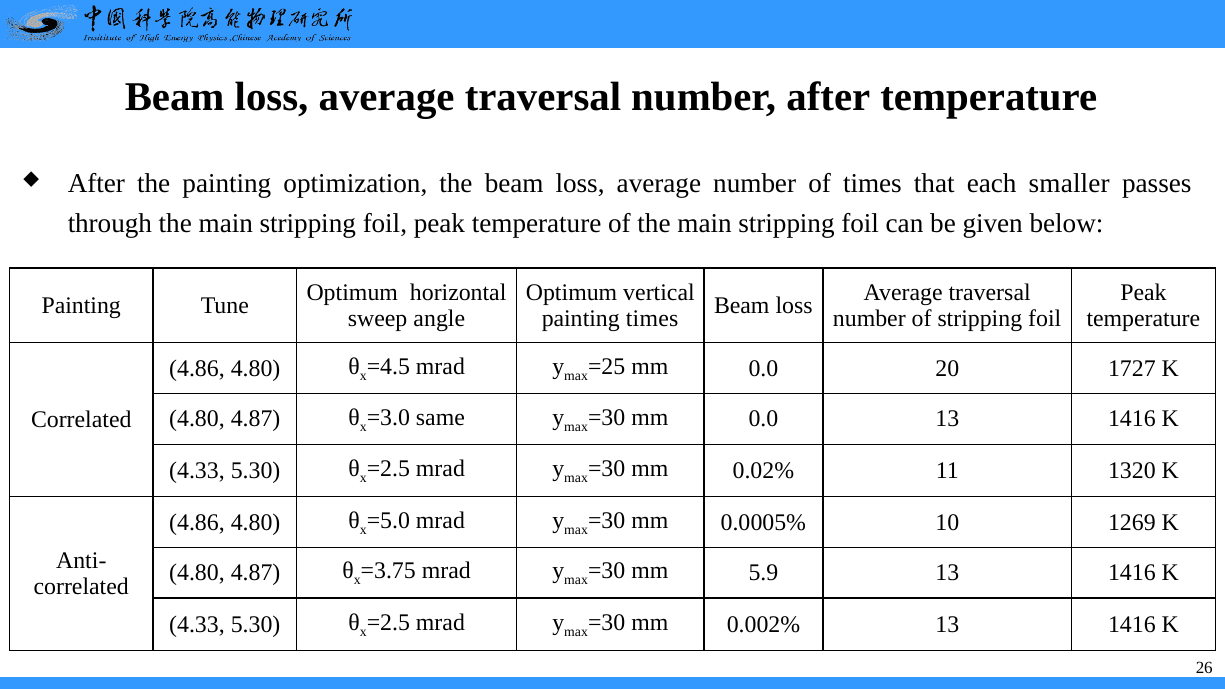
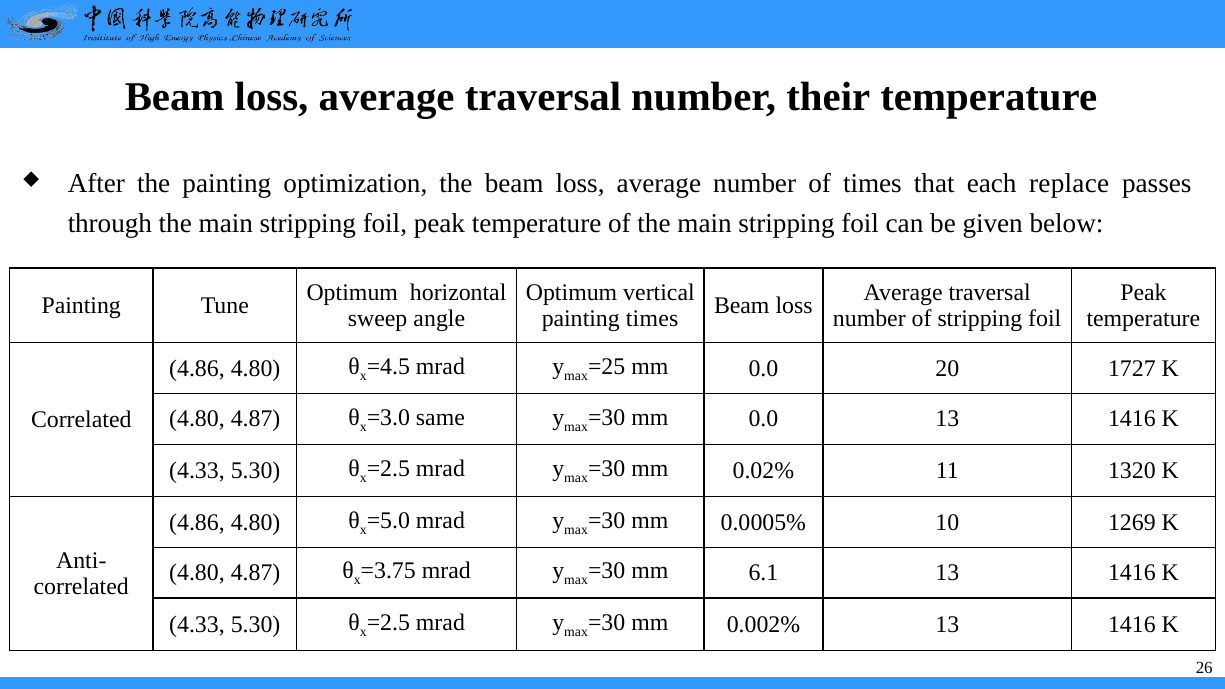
number after: after -> their (828, 97)
smaller: smaller -> replace (1069, 184)
5.9: 5.9 -> 6.1 (763, 573)
